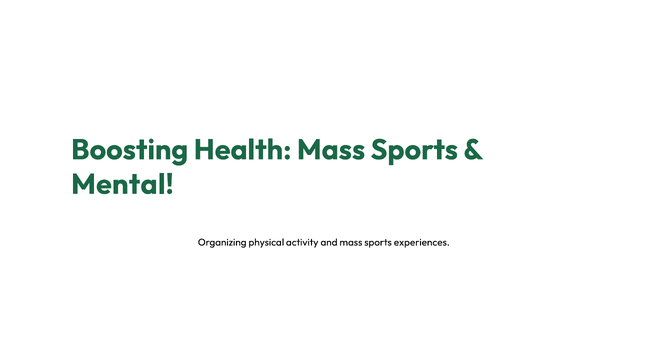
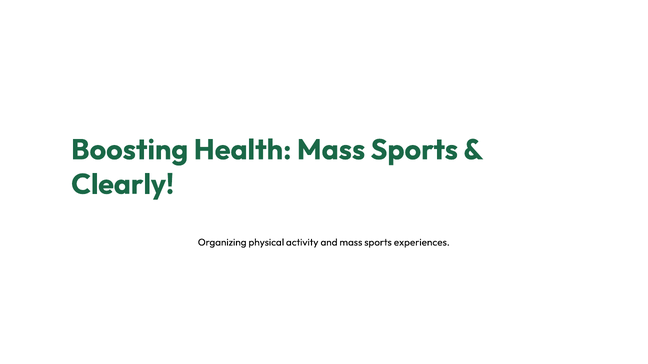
Mental: Mental -> Clearly (123, 185)
